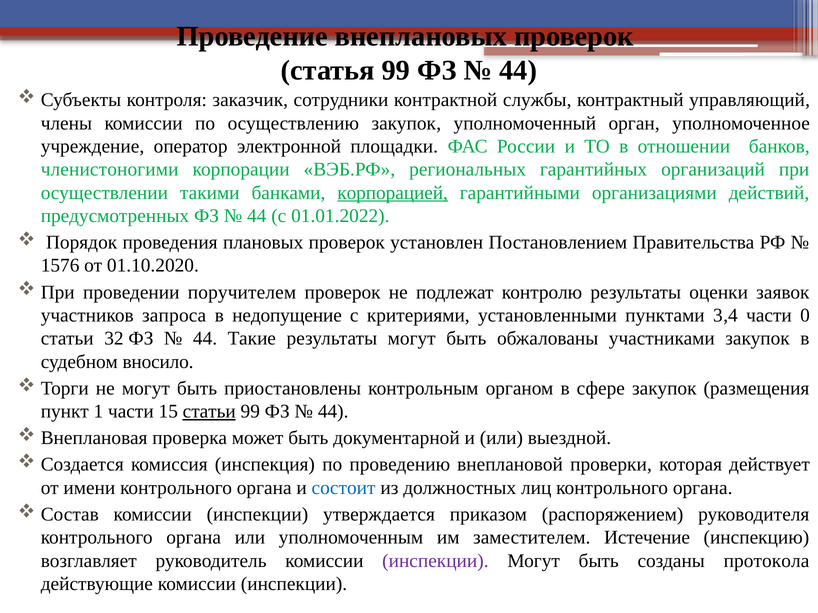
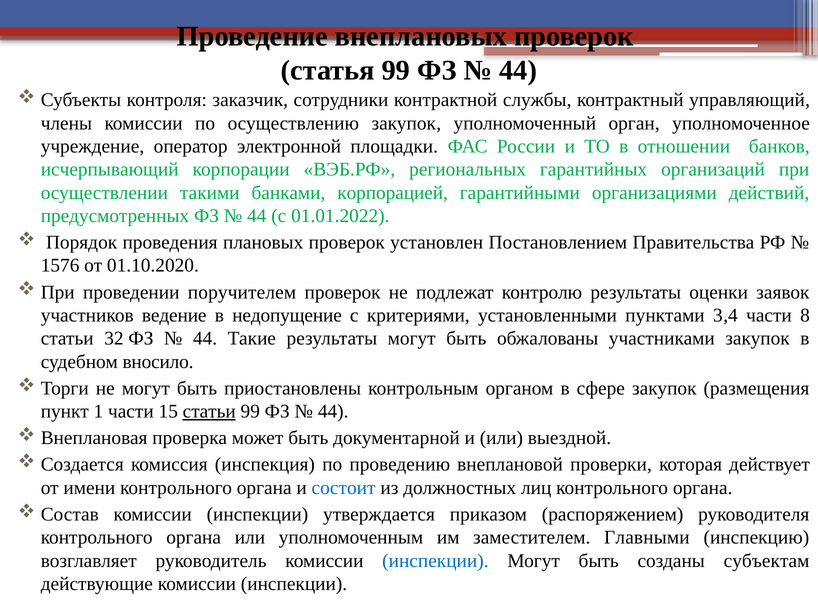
членистоногими: членистоногими -> исчерпывающий (110, 170)
корпорацией underline: present -> none (393, 193)
запроса: запроса -> ведение (174, 316)
0: 0 -> 8 (805, 316)
Истечение: Истечение -> Главными (647, 538)
инспекции colour: purple -> blue (435, 561)
протокола: протокола -> субъектам (767, 561)
